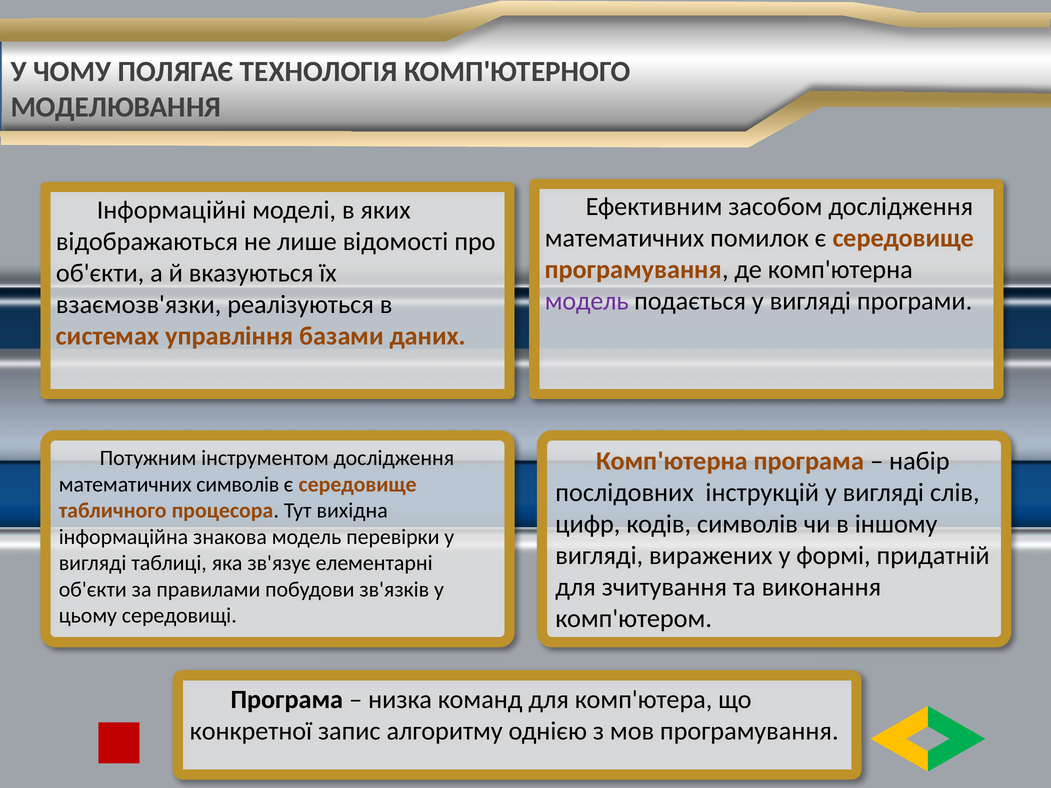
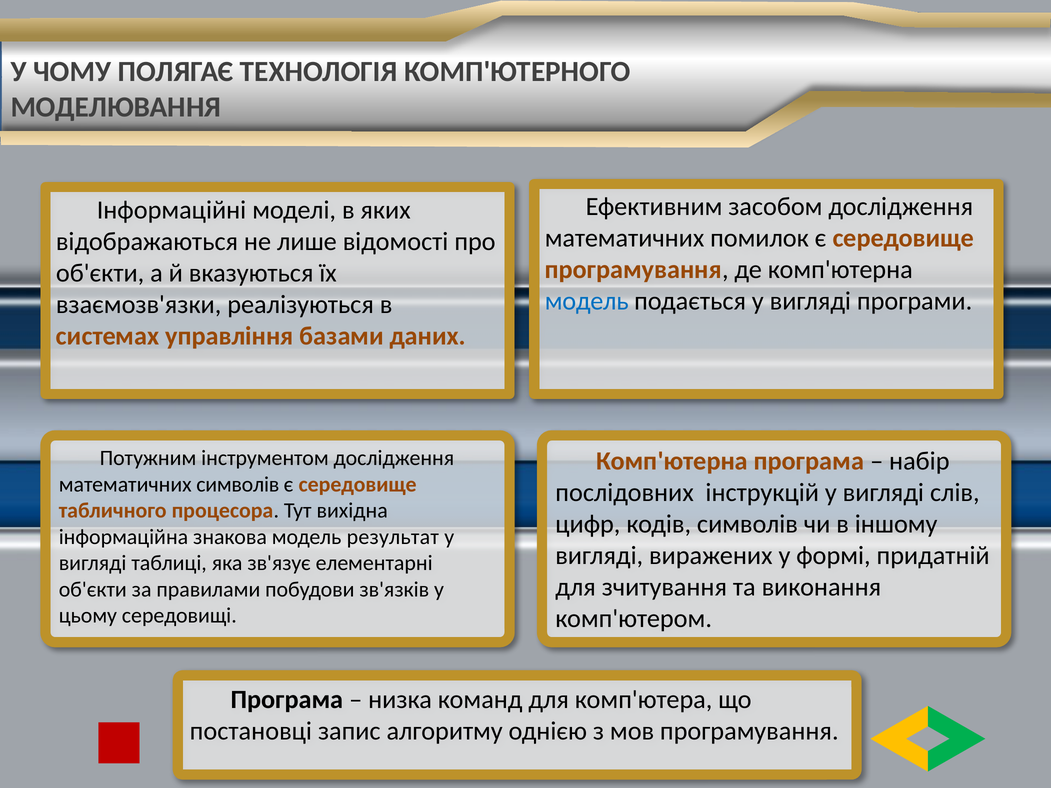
модель colour: purple -> blue (587, 301)
перевірки: перевірки -> результат (393, 537)
конкретної: конкретної -> постановці (251, 731)
